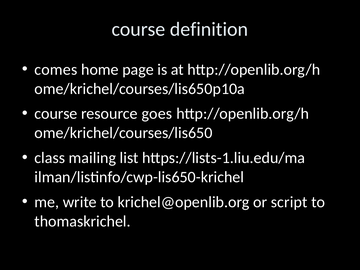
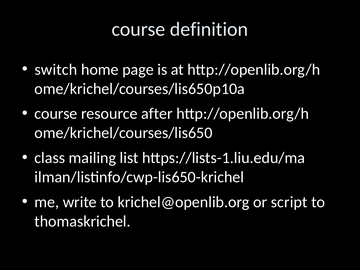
comes: comes -> switch (56, 70)
goes: goes -> after (157, 114)
